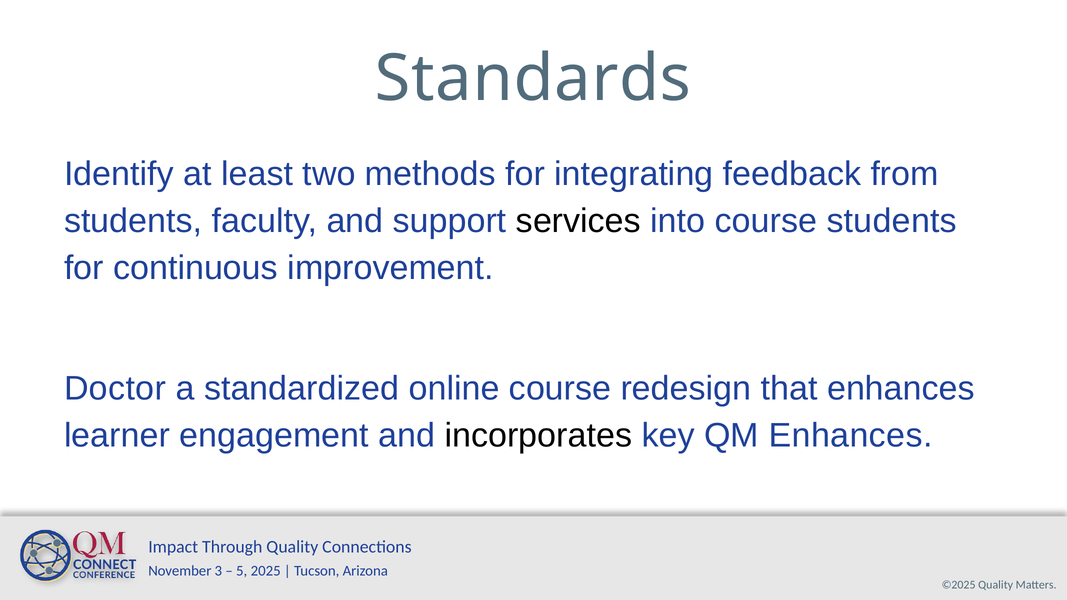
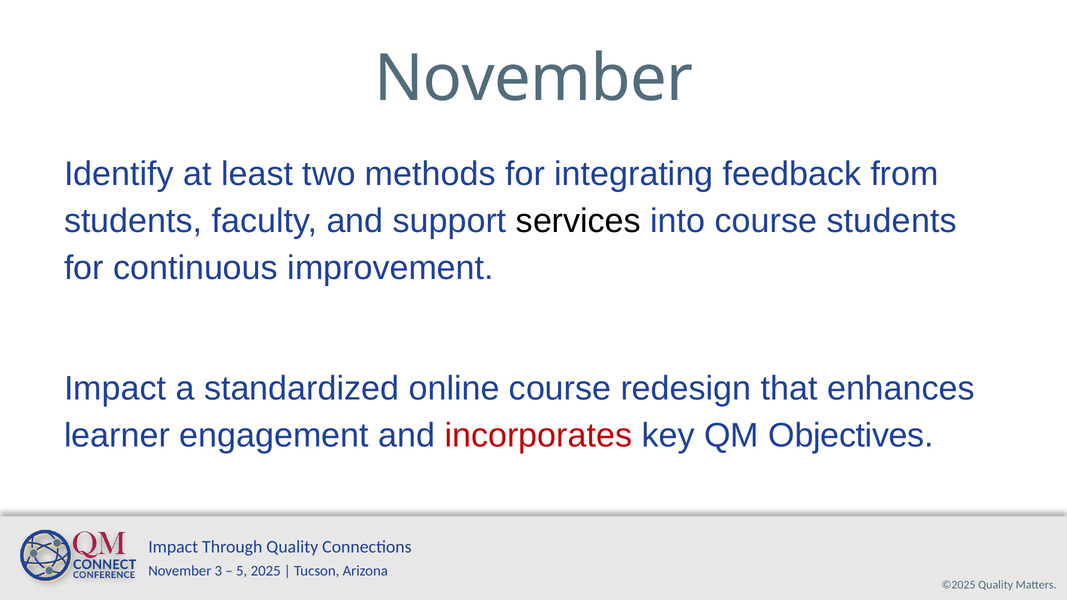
Standards: Standards -> November (534, 79)
Doctor: Doctor -> Impact (115, 389)
incorporates colour: black -> red (538, 436)
QM Enhances: Enhances -> Objectives (851, 436)
